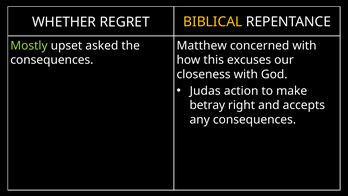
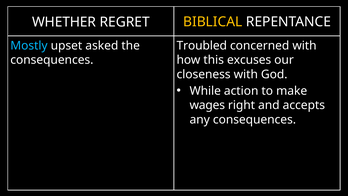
Mostly colour: light green -> light blue (29, 46)
Matthew: Matthew -> Troubled (202, 46)
Judas: Judas -> While (205, 91)
betray: betray -> wages (207, 105)
